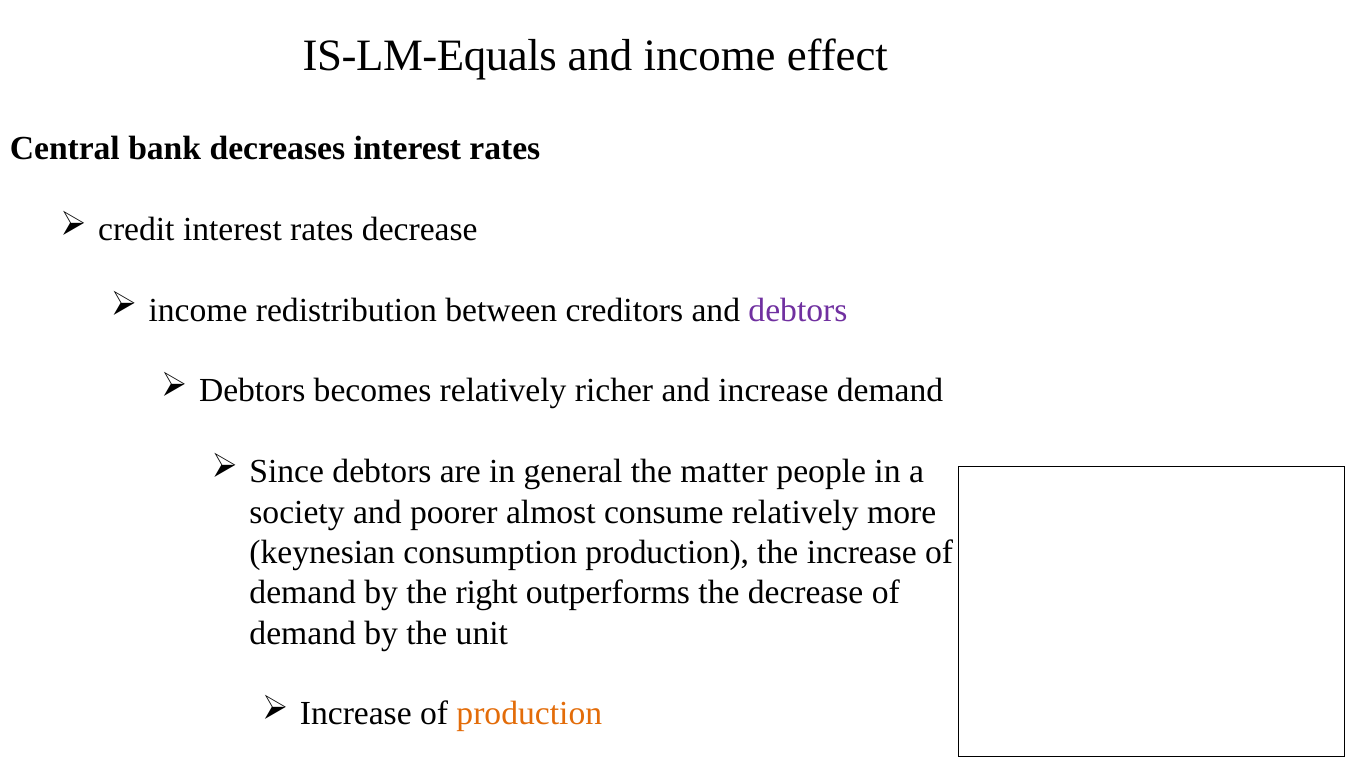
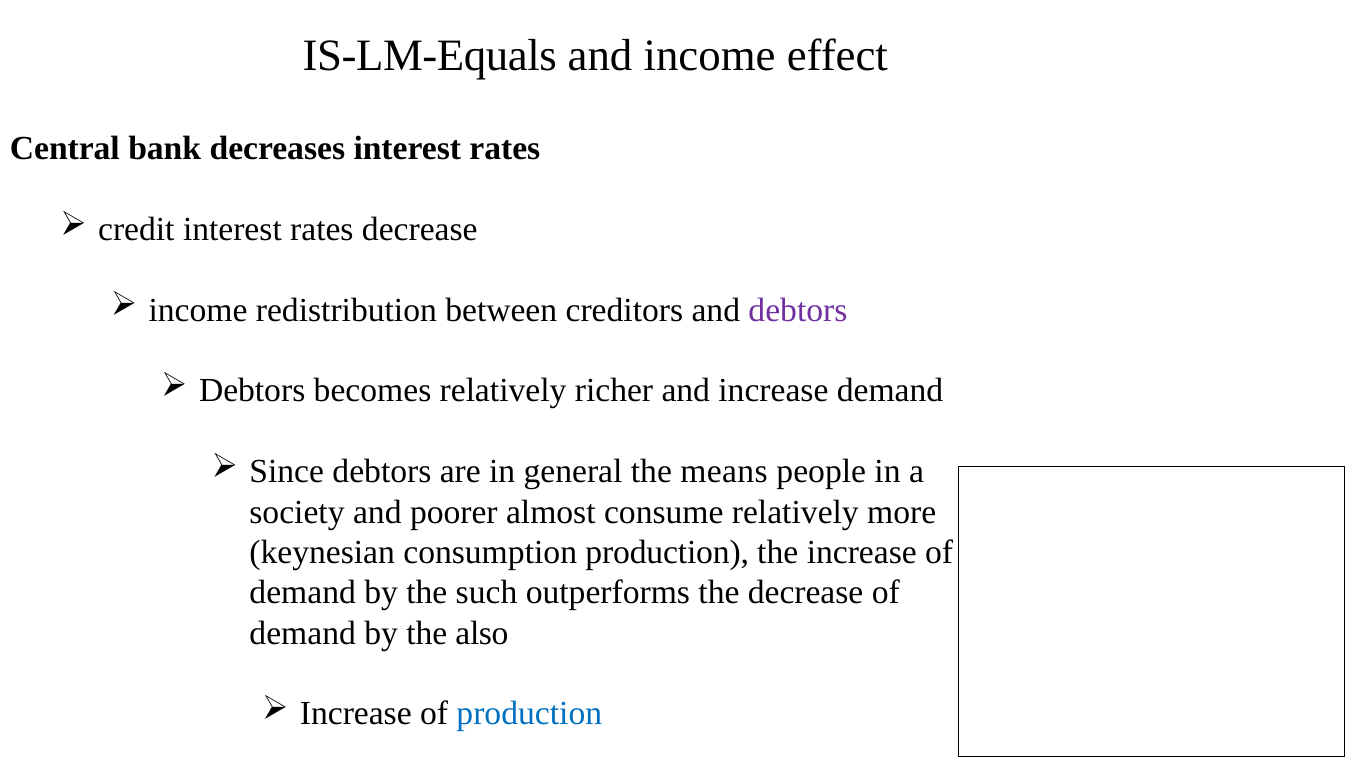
matter: matter -> means (724, 471)
right: right -> such (487, 592)
unit: unit -> also (482, 633)
production colour: orange -> blue (529, 713)
